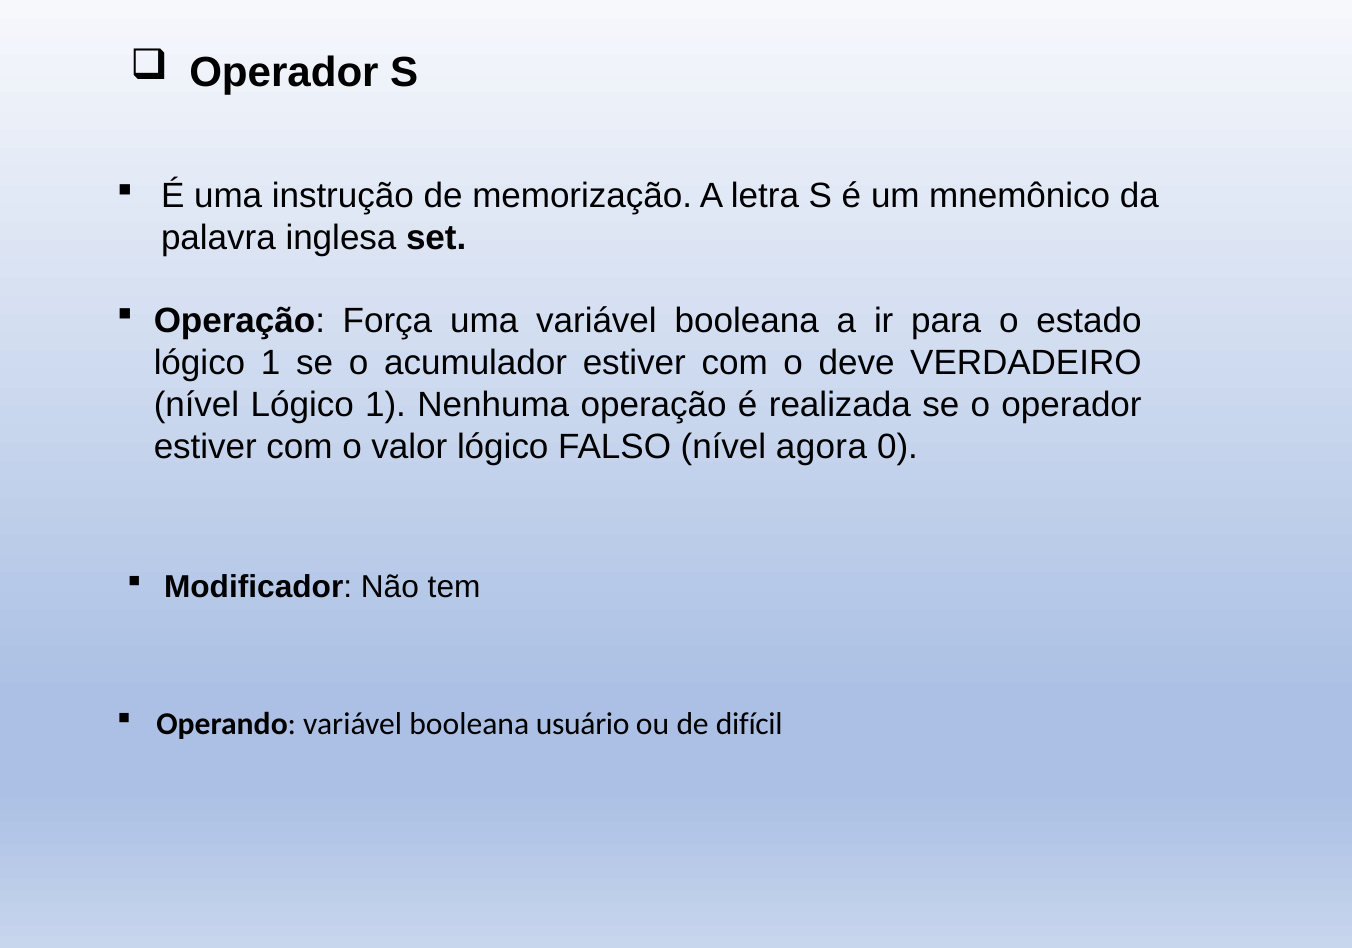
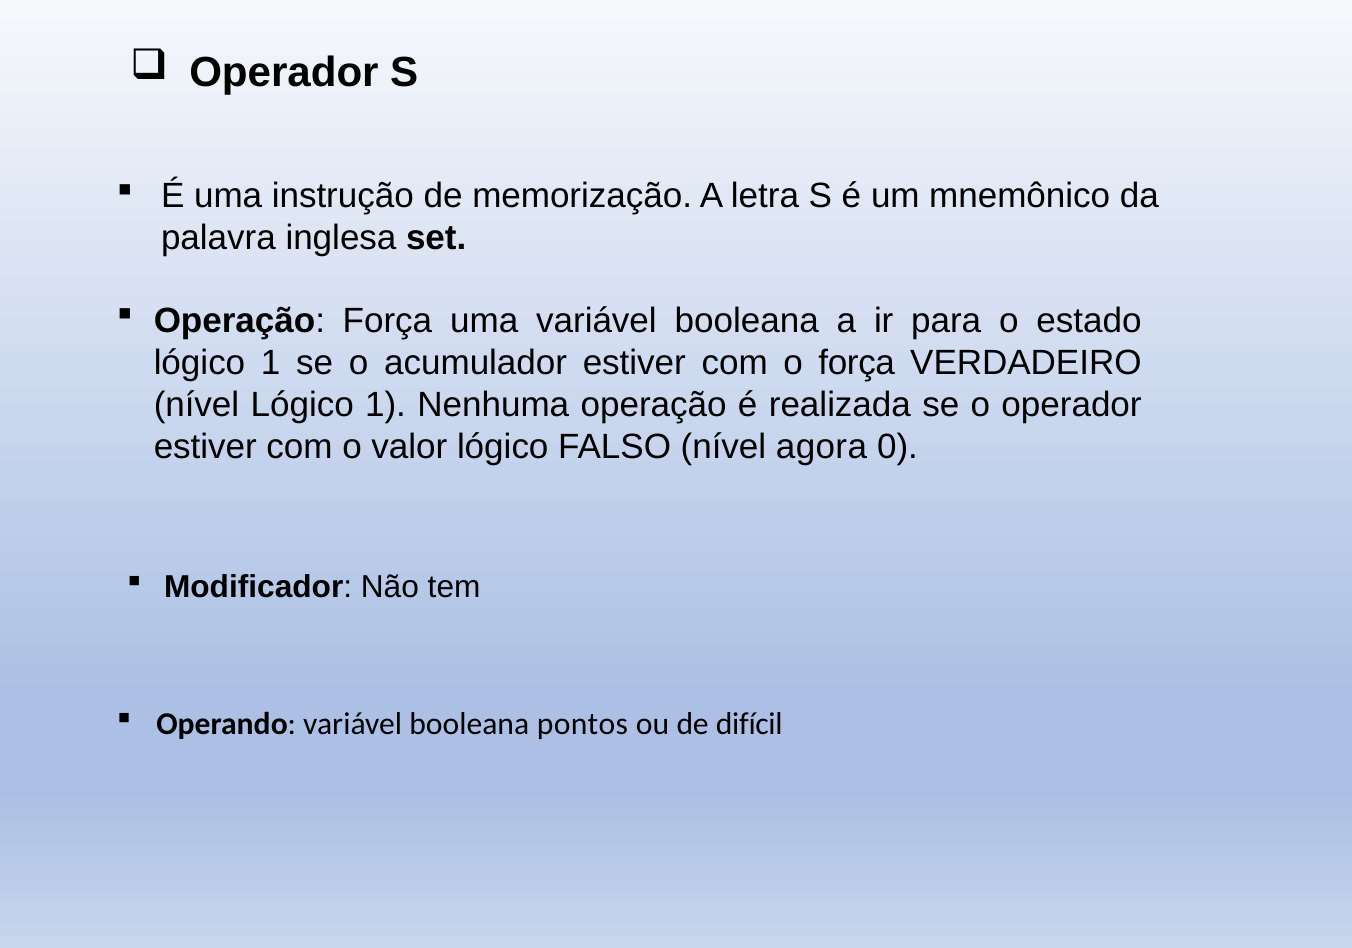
o deve: deve -> força (857, 363)
usuário: usuário -> pontos (582, 724)
